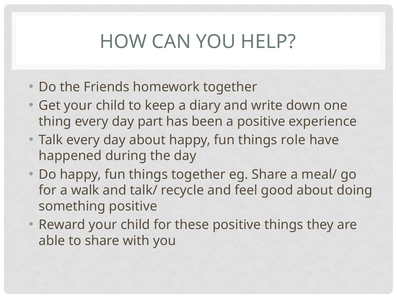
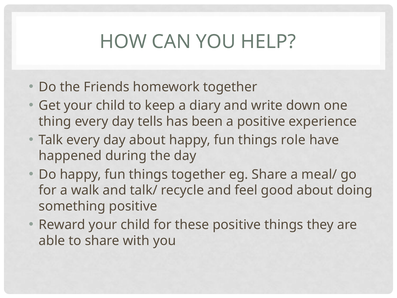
part: part -> tells (150, 121)
